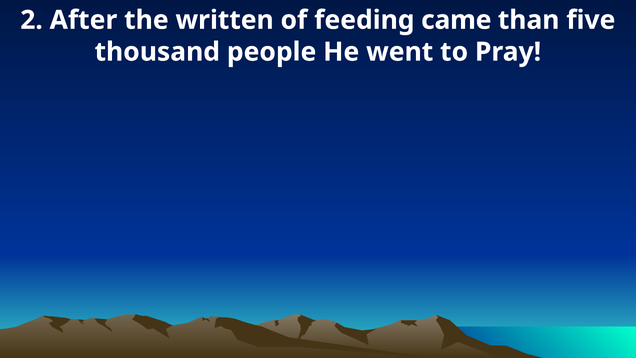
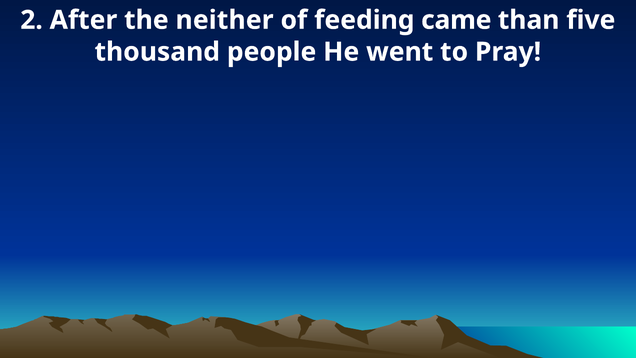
written: written -> neither (225, 20)
